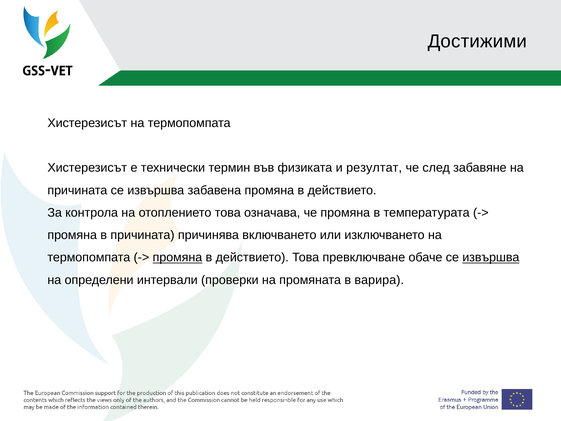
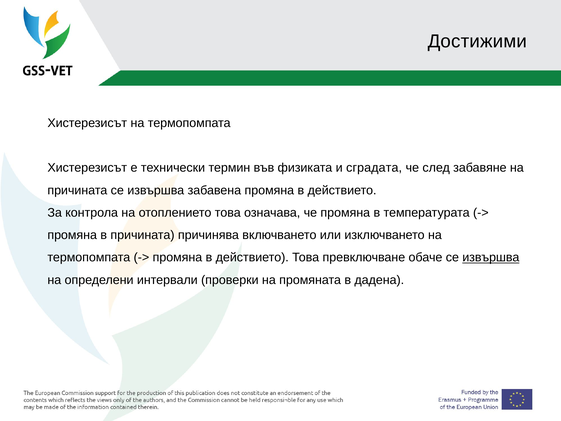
резултат: резултат -> сградата (374, 168)
промяна underline: present -> none (177, 257)
варира: варира -> дадена (379, 280)
